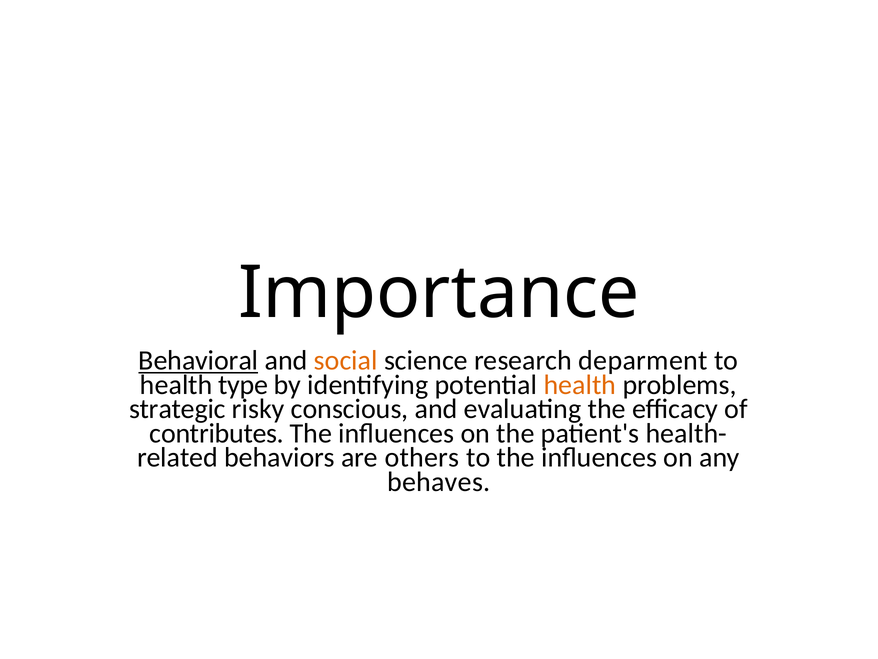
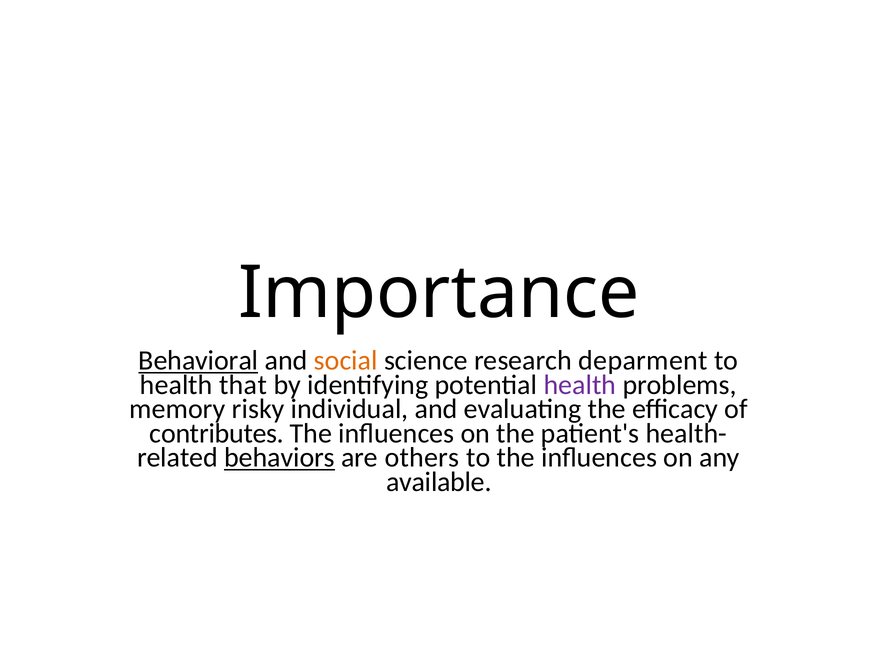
type: type -> that (243, 385)
health colour: orange -> purple (580, 385)
strategic: strategic -> memory (177, 409)
conscious: conscious -> individual (350, 409)
behaviors underline: none -> present (280, 457)
behaves: behaves -> available (439, 482)
